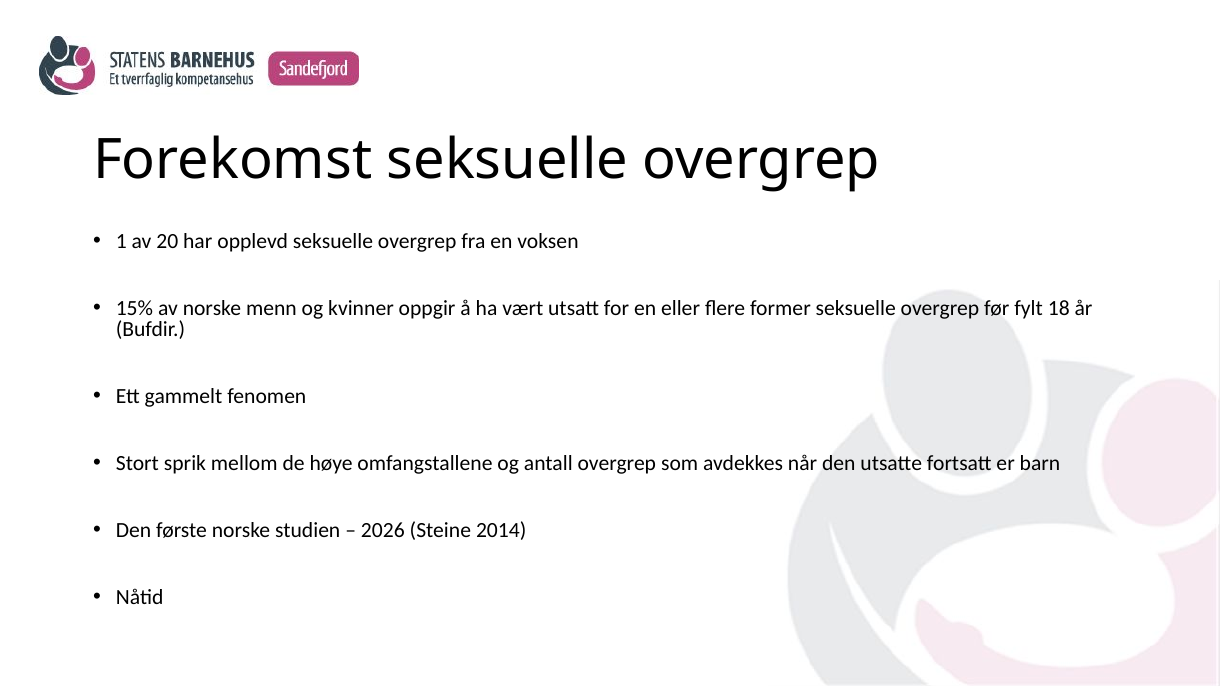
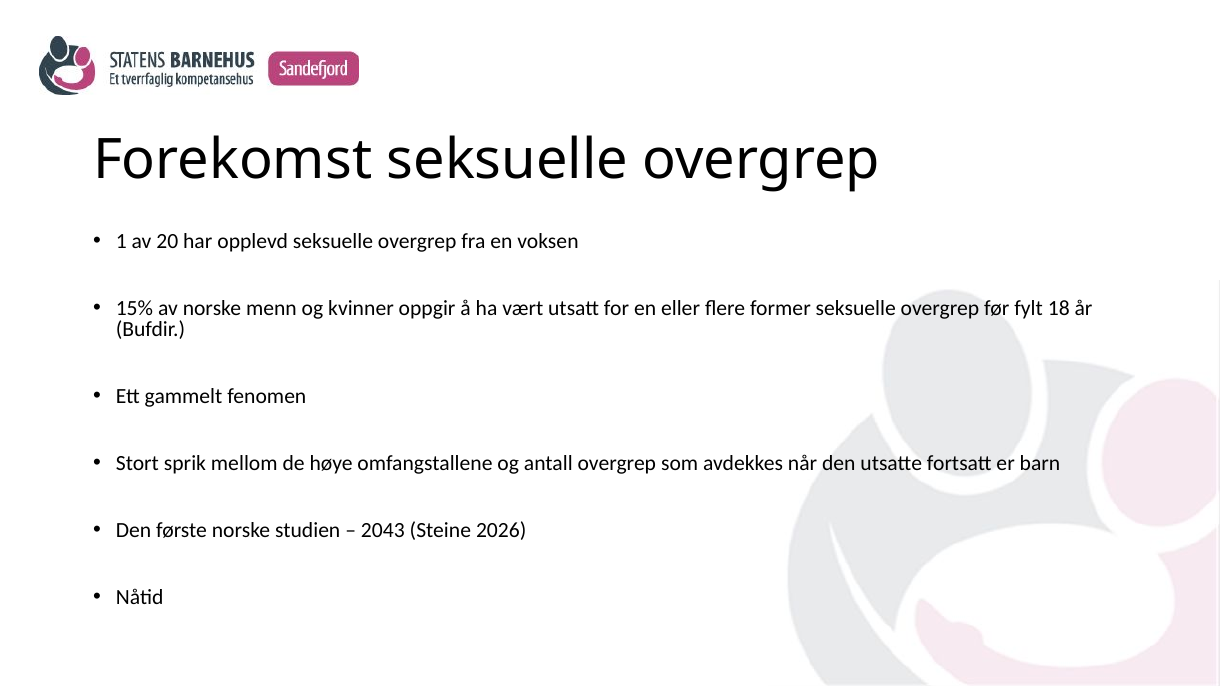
2026: 2026 -> 2043 (383, 531)
2014: 2014 -> 2026 (501, 531)
